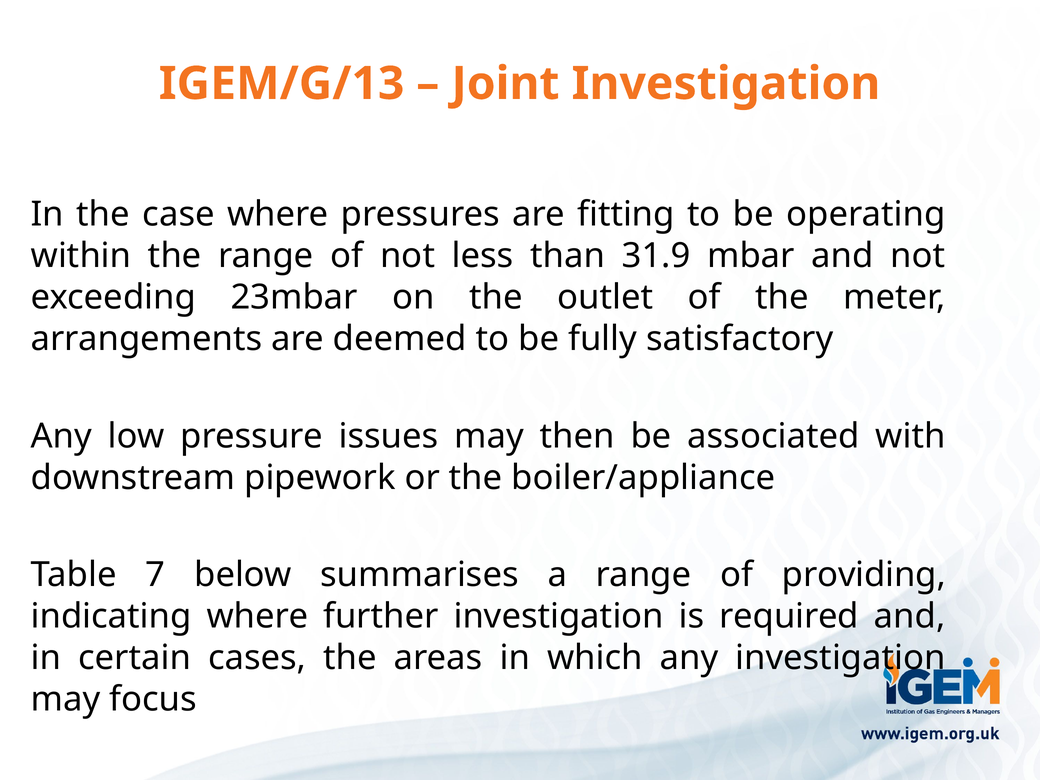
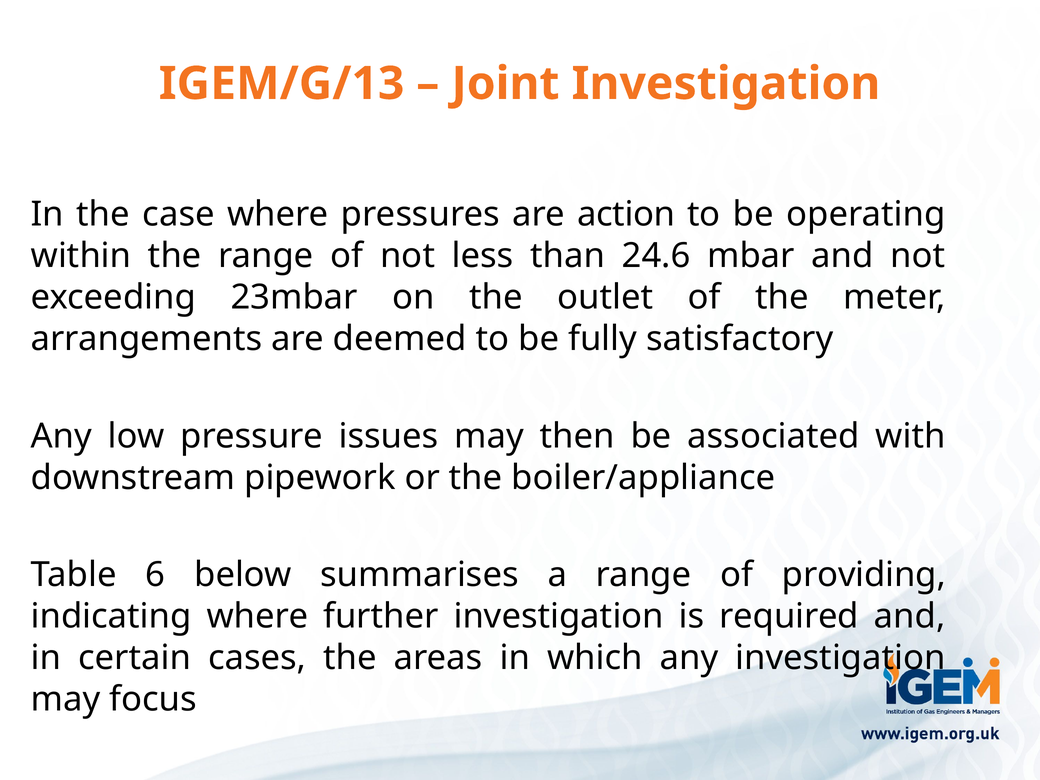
fitting: fitting -> action (626, 214)
31.9: 31.9 -> 24.6 (656, 256)
7: 7 -> 6 (155, 575)
